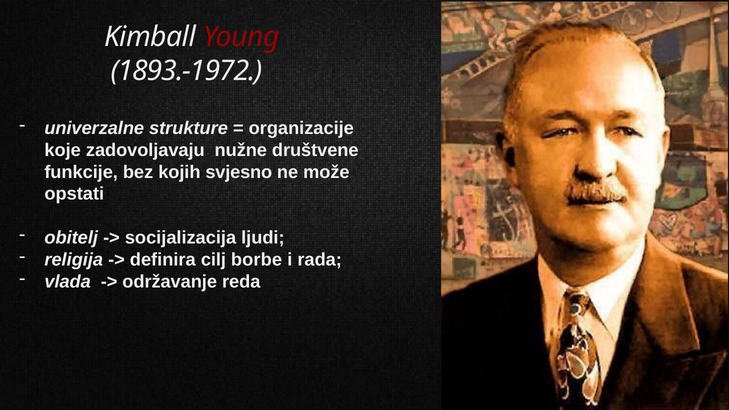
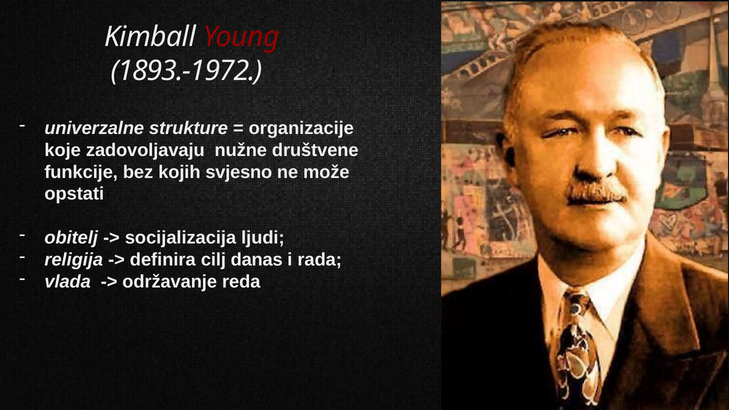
borbe: borbe -> danas (257, 260)
